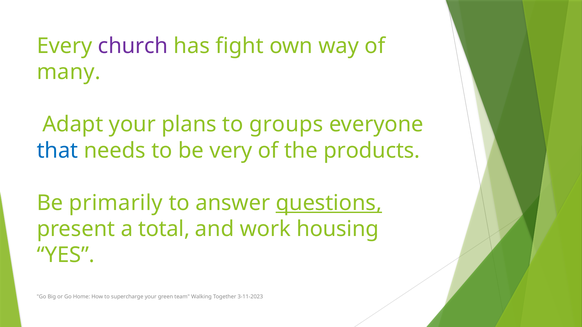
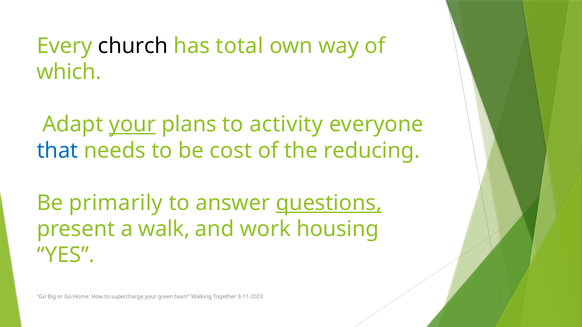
church colour: purple -> black (133, 46)
fight: fight -> total (239, 46)
many: many -> which (69, 72)
your underline: none -> present (132, 124)
groups: groups -> activity (286, 124)
very: very -> cost (231, 151)
products: products -> reducing (372, 151)
total: total -> walk (164, 229)
